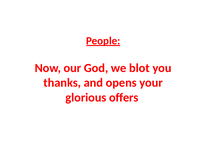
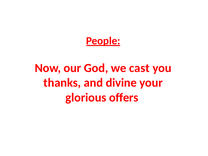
blot: blot -> cast (139, 68)
opens: opens -> divine (121, 83)
